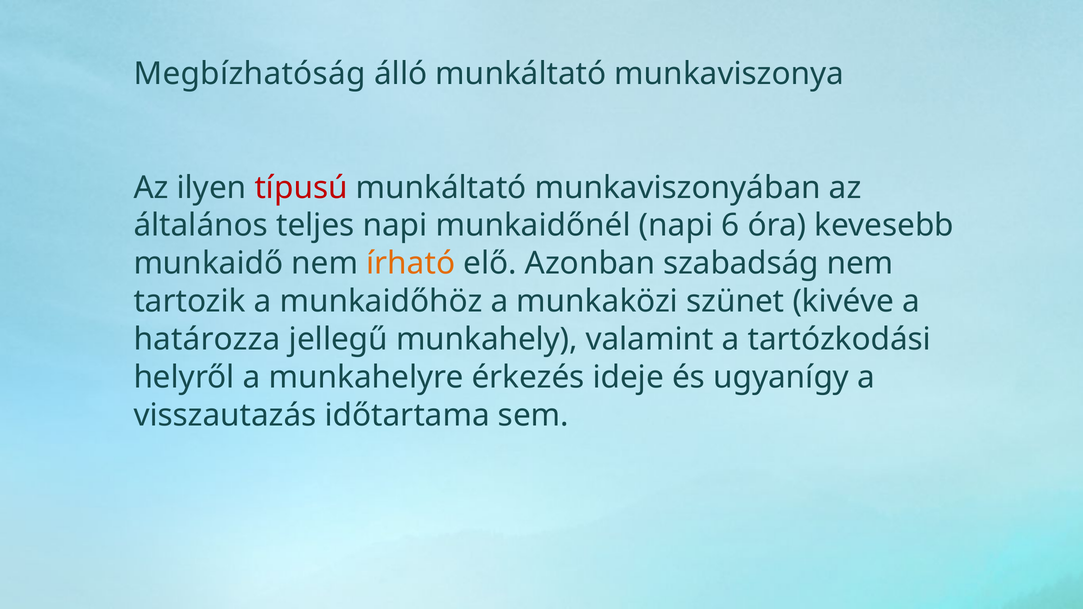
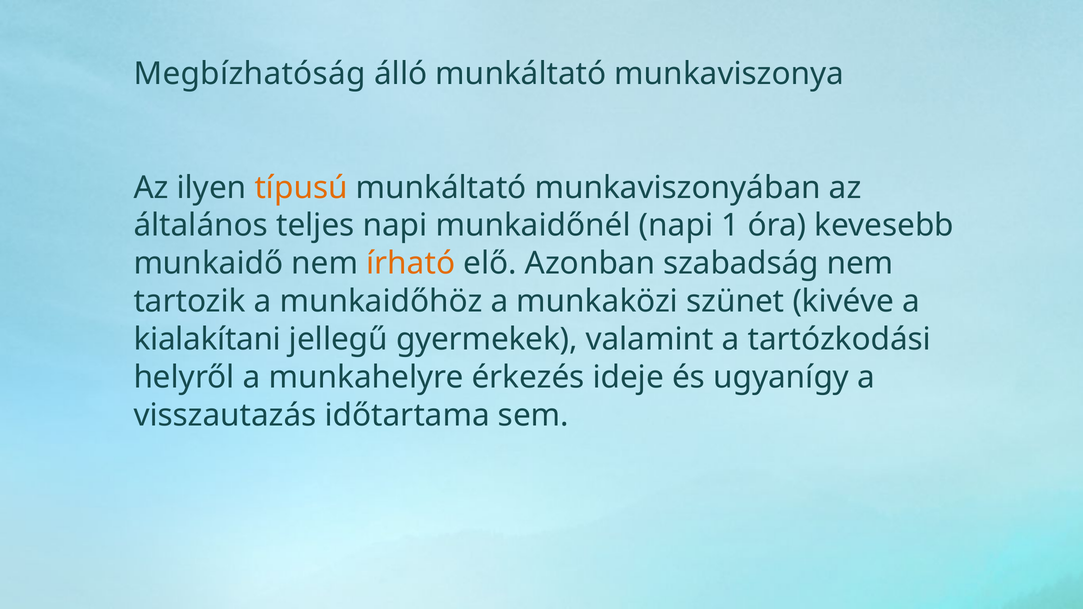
típusú colour: red -> orange (301, 188)
6: 6 -> 1 (730, 226)
határozza: határozza -> kialakítani (207, 339)
munkahely: munkahely -> gyermekek (487, 339)
